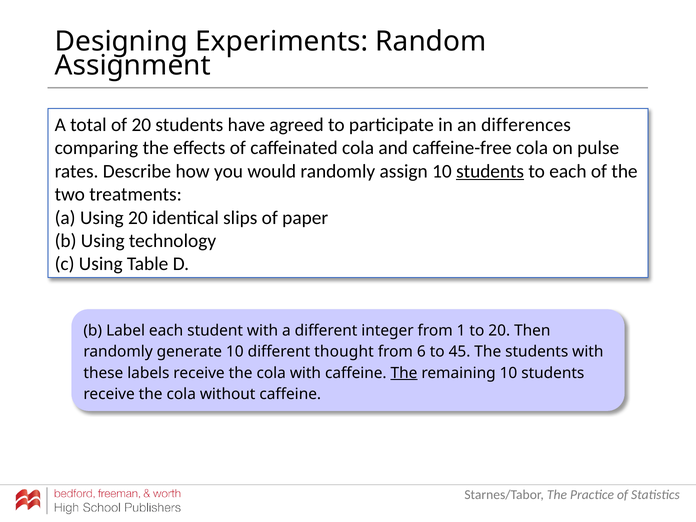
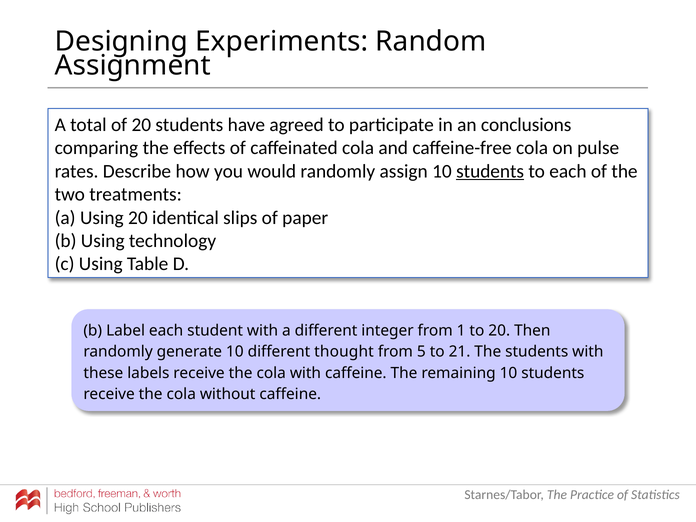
differences: differences -> conclusions (526, 125)
6: 6 -> 5 (421, 352)
45: 45 -> 21 (460, 352)
The underline: present -> none (404, 373)
